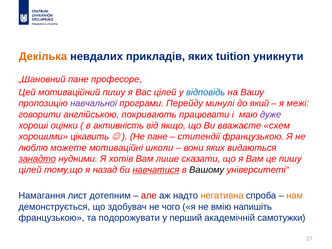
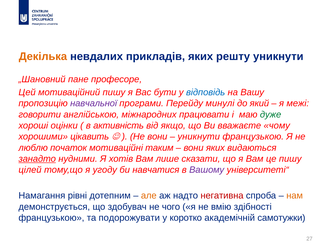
tuition: tuition -> решту (233, 57)
Вас цілей: цілей -> бути (165, 92)
покривають: покривають -> міжнародних (149, 115)
дуже colour: purple -> green (271, 115)
схем: схем -> чому (277, 126)
Не пане: пане -> вони (157, 137)
стипендії: стипендії -> уникнути (199, 137)
можете: можете -> початок (69, 148)
школи: школи -> таким (159, 148)
назад: назад -> угоду (105, 170)
навчатися underline: present -> none (156, 170)
Вашому colour: black -> purple (207, 170)
лист: лист -> рівні (77, 196)
але colour: red -> orange (149, 196)
негативна colour: orange -> red (222, 196)
напишіть: напишіть -> здібності (253, 207)
перший: перший -> коротко (186, 218)
